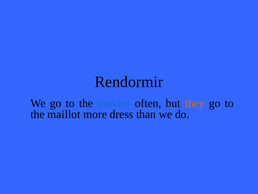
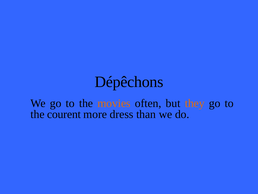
Rendormir: Rendormir -> Dépêchons (129, 82)
movies colour: blue -> orange (114, 103)
maillot: maillot -> courent (64, 114)
